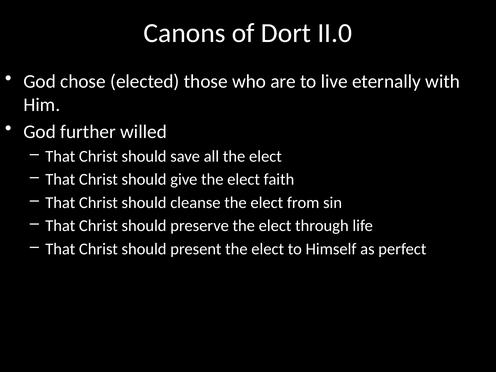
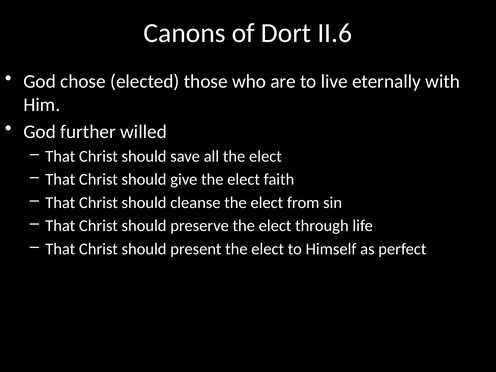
II.0: II.0 -> II.6 (335, 33)
